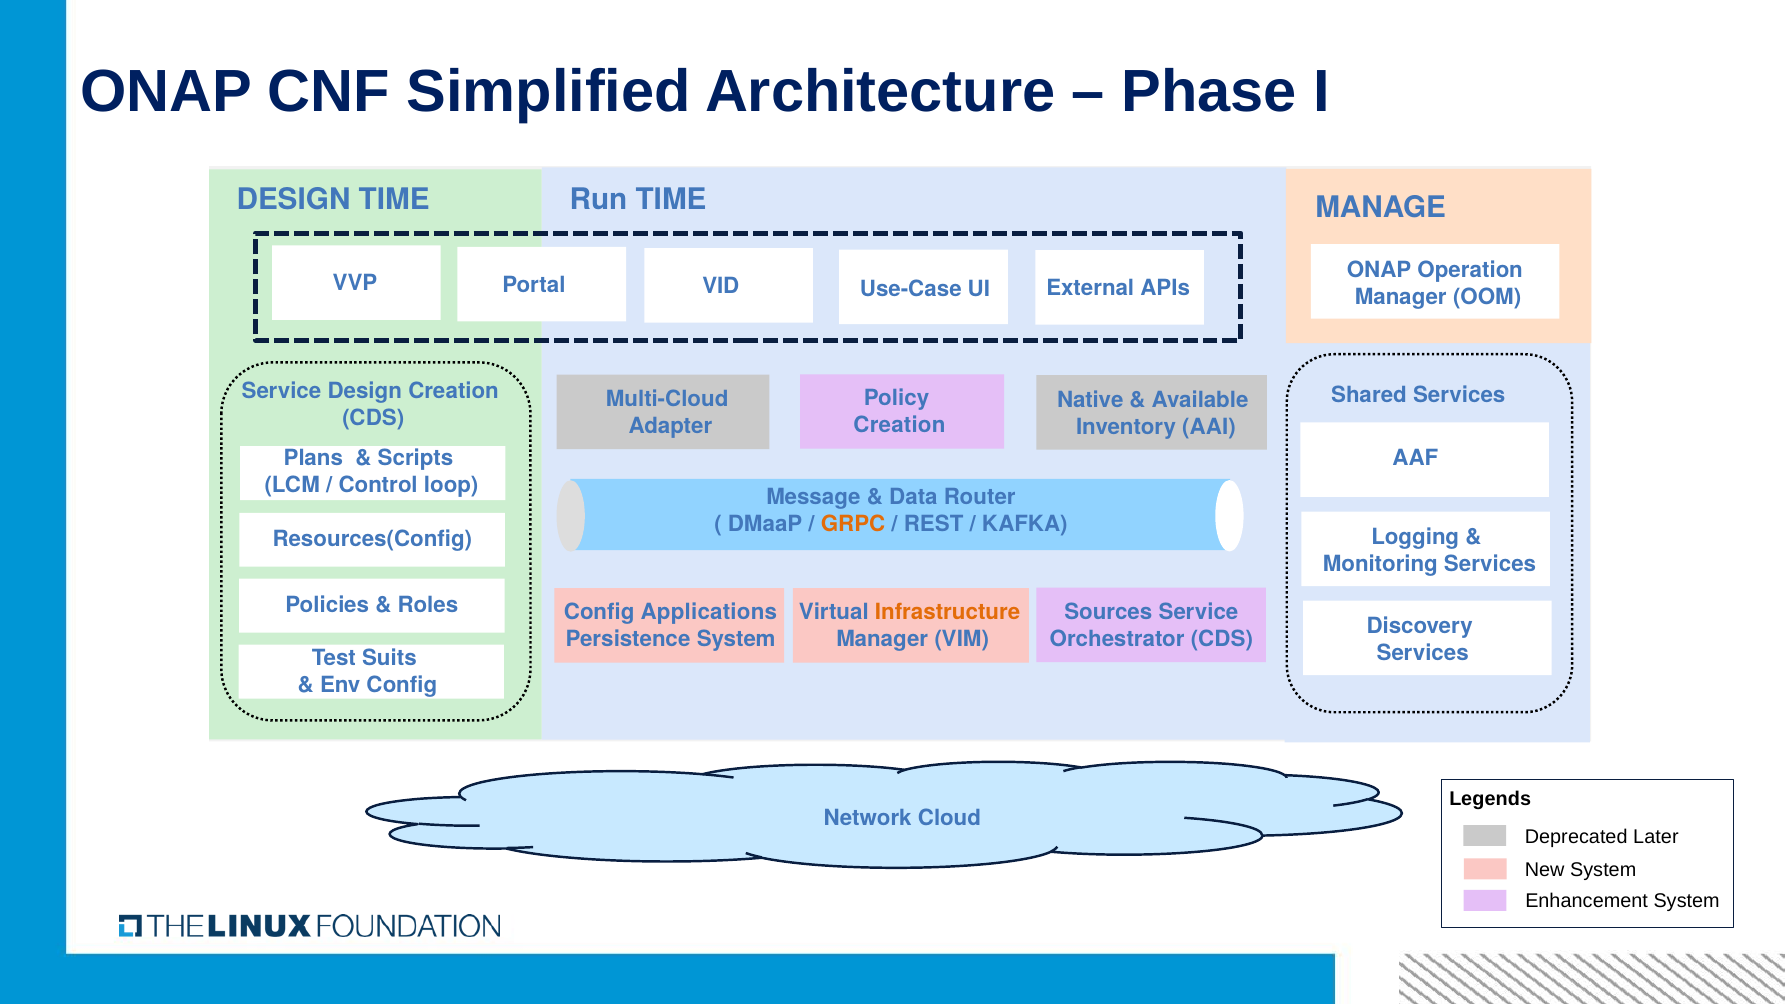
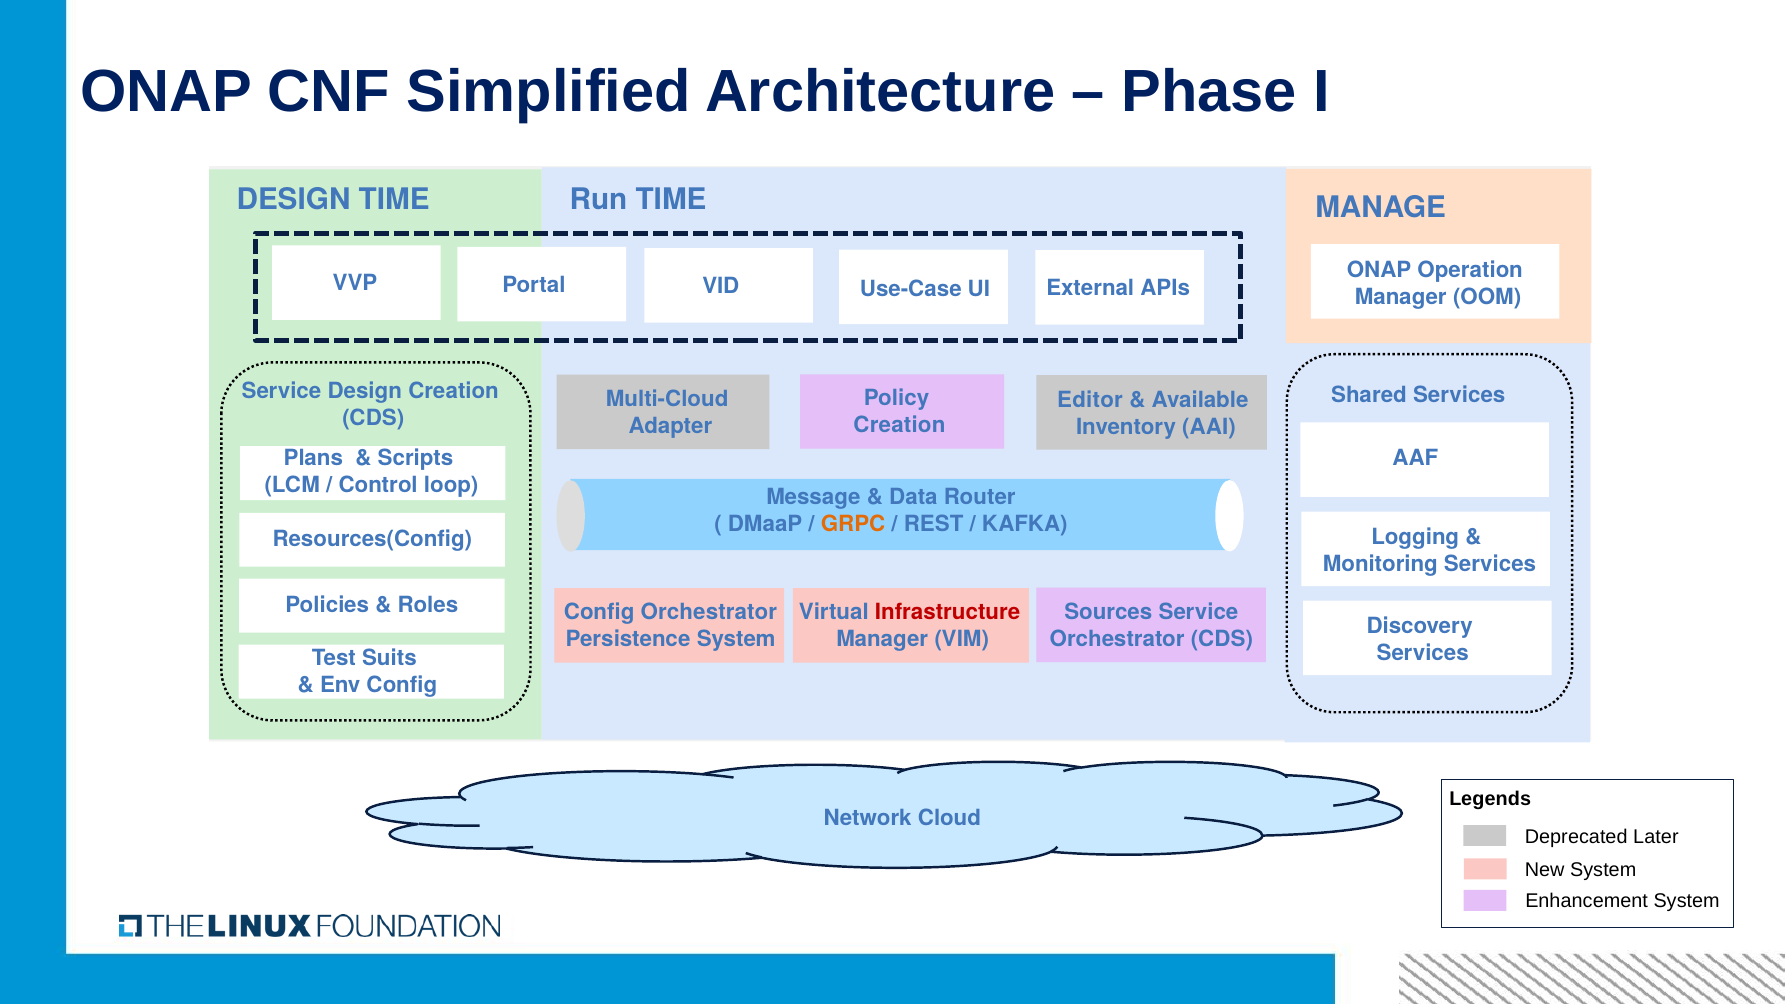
Native: Native -> Editor (1090, 400)
Config Applications: Applications -> Orchestrator (709, 612)
Infrastructure colour: orange -> red (948, 612)
